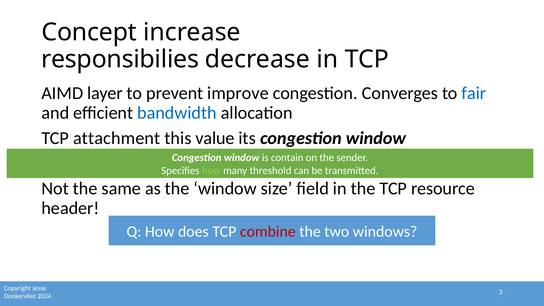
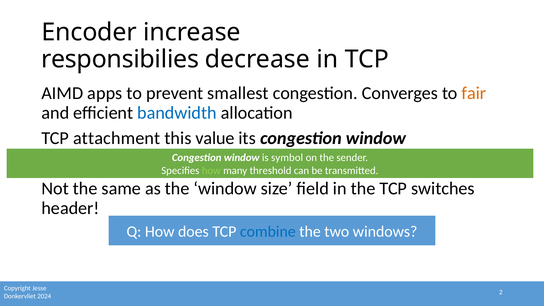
Concept: Concept -> Encoder (89, 32)
layer: layer -> apps (105, 93)
improve: improve -> smallest (238, 93)
fair colour: blue -> orange (474, 93)
contain: contain -> symbol (287, 158)
resource: resource -> switches (443, 189)
combine colour: red -> blue (268, 232)
